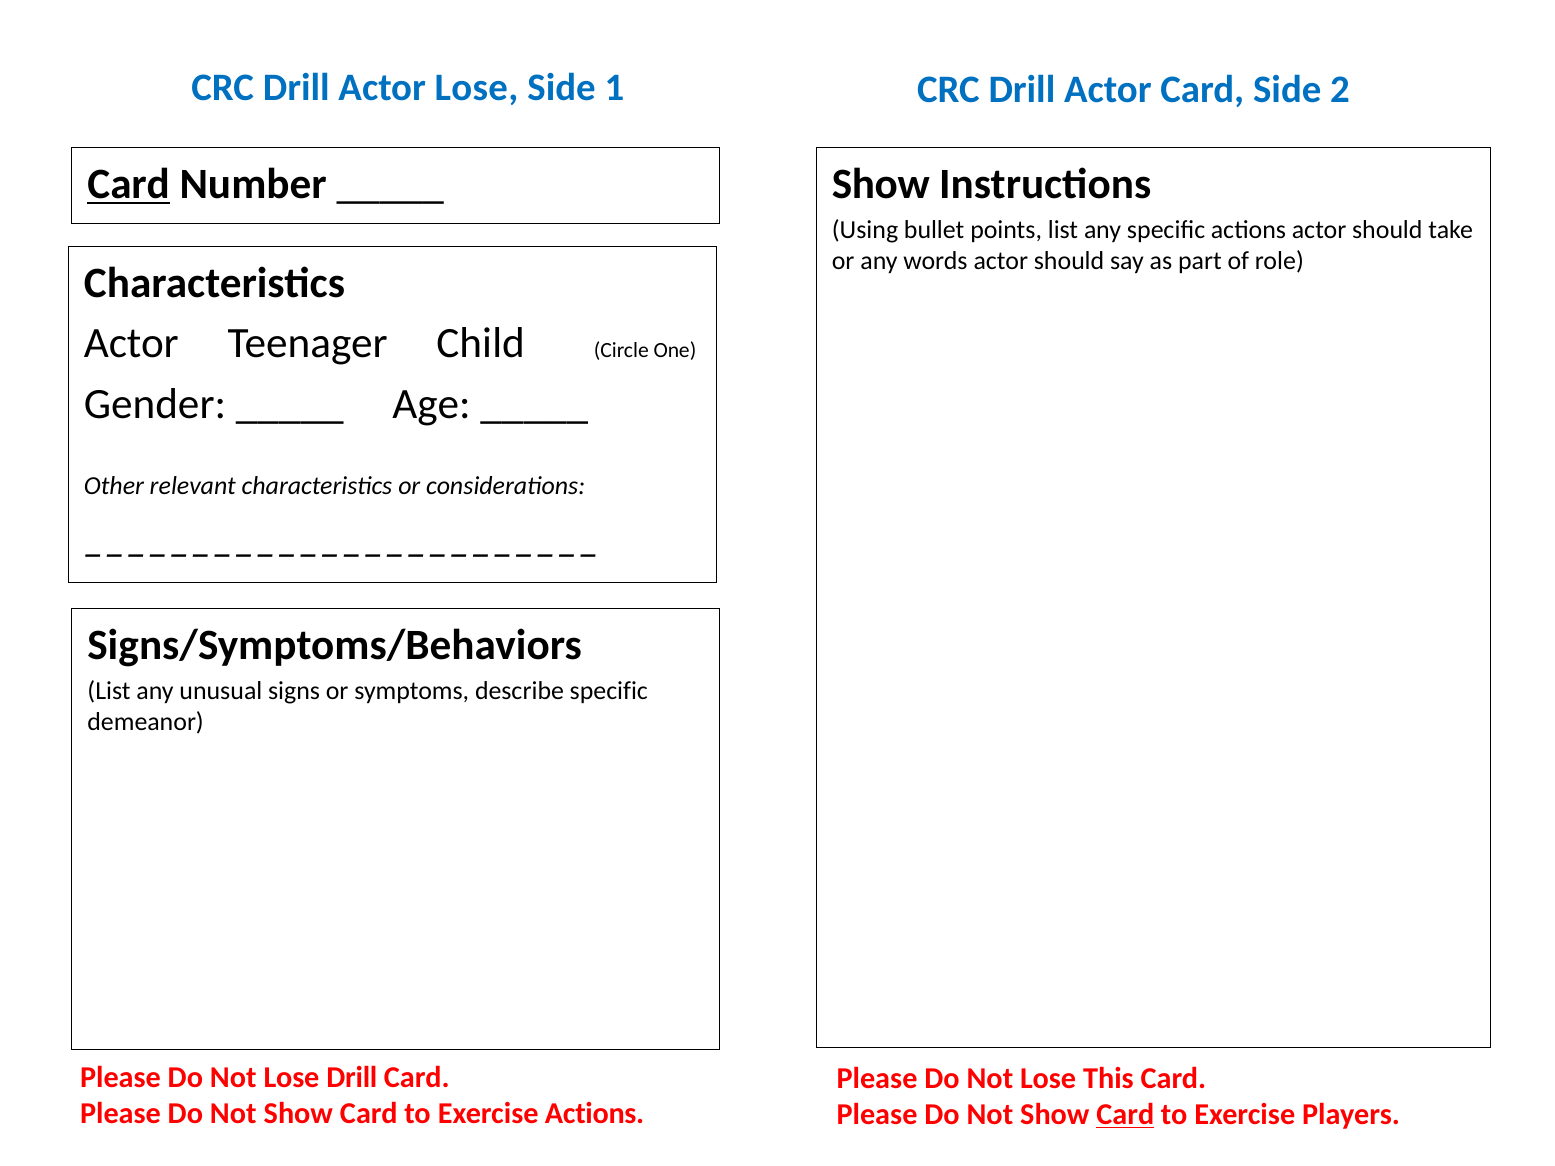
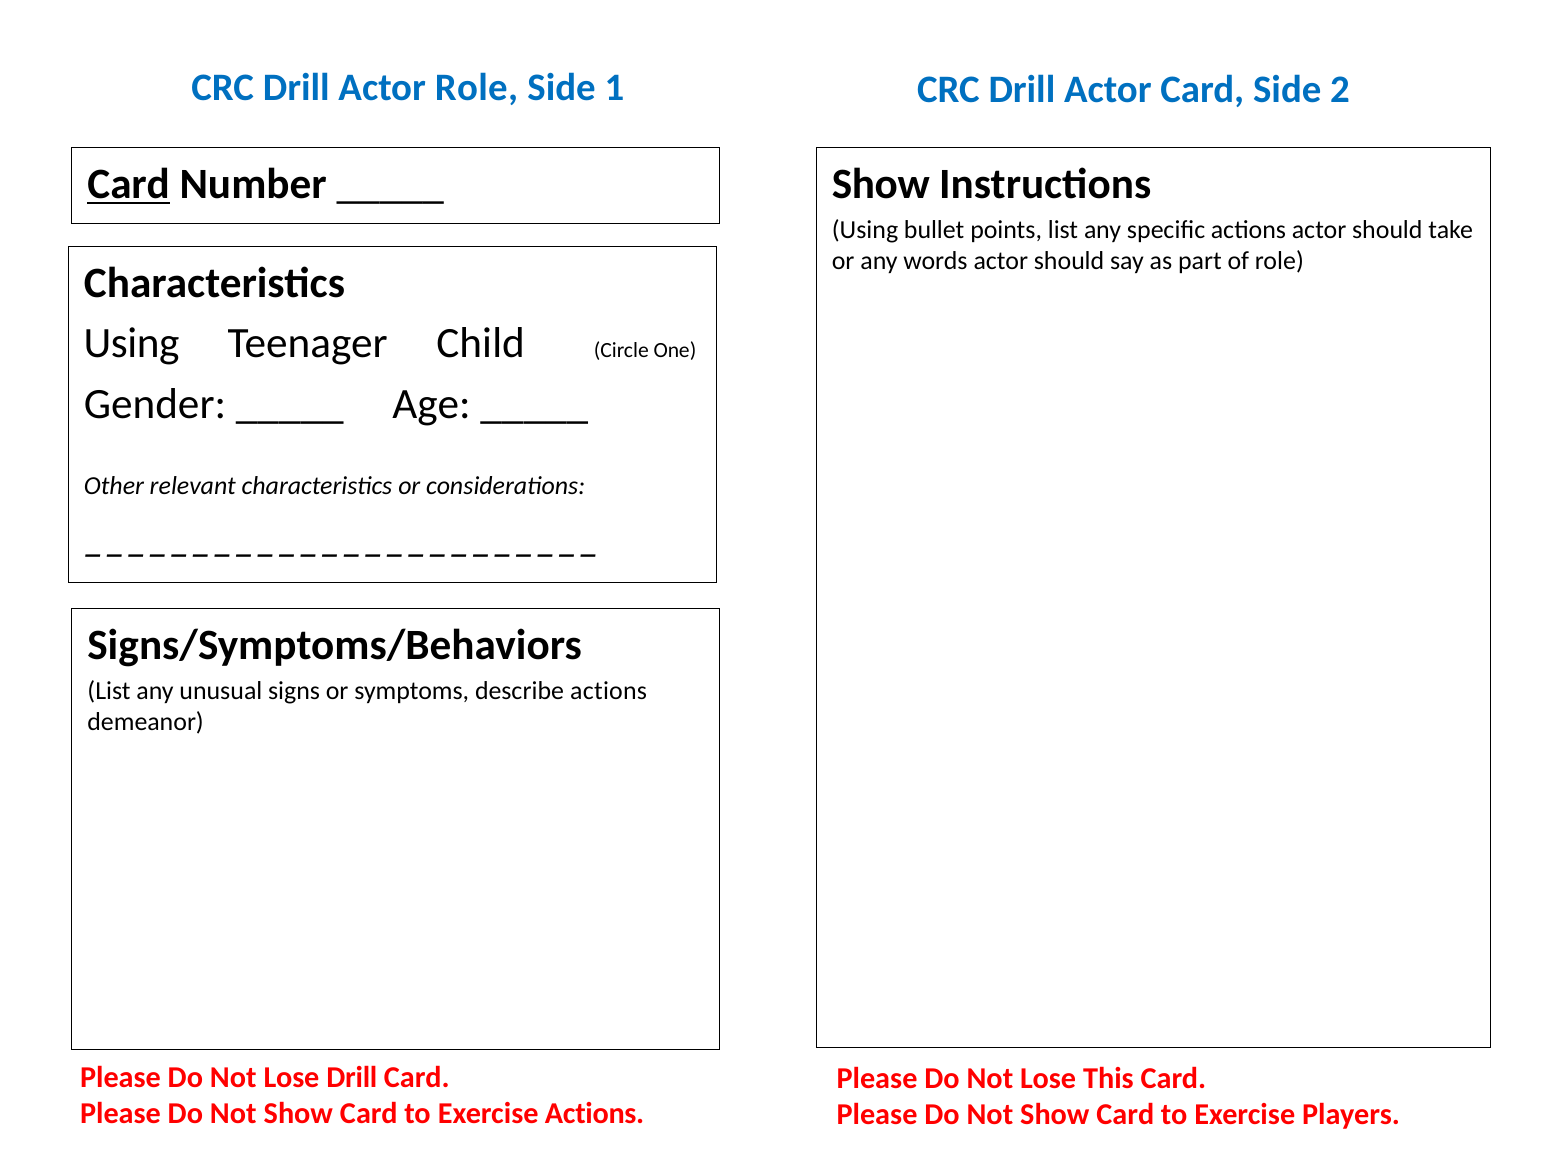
Actor Lose: Lose -> Role (476, 87)
Actor: Actor -> Using (131, 344)
describe specific: specific -> actions (609, 691)
Card underline: present -> none (1125, 1115)
